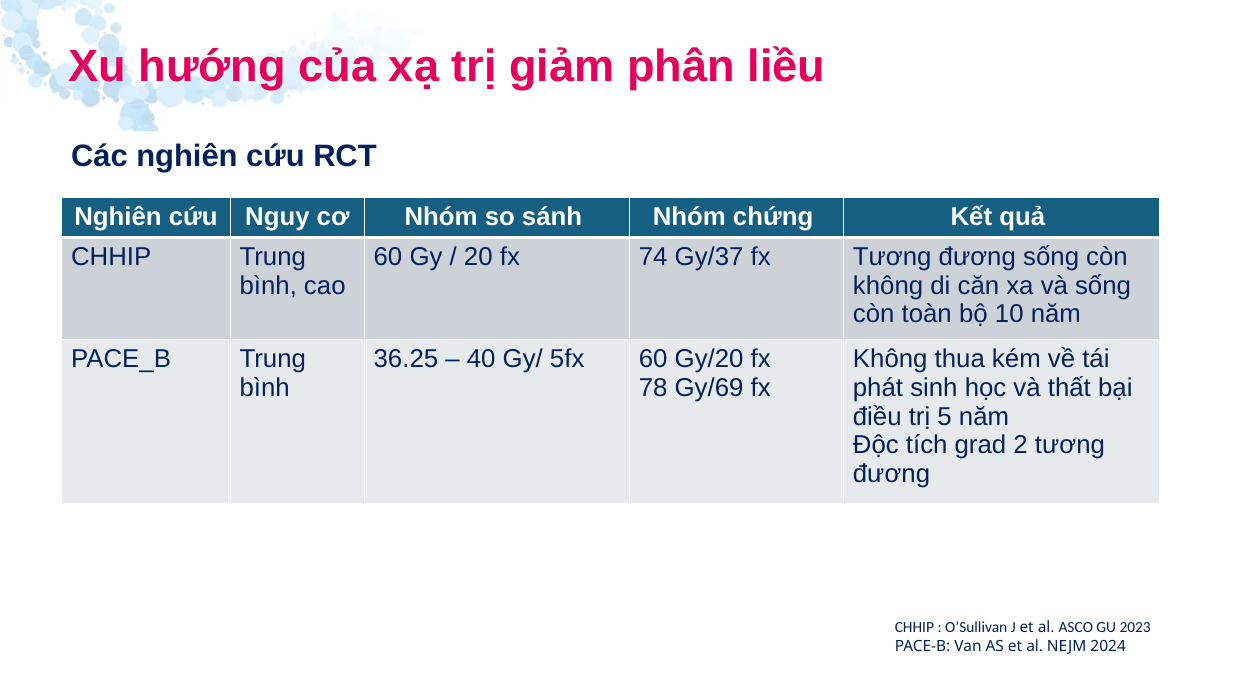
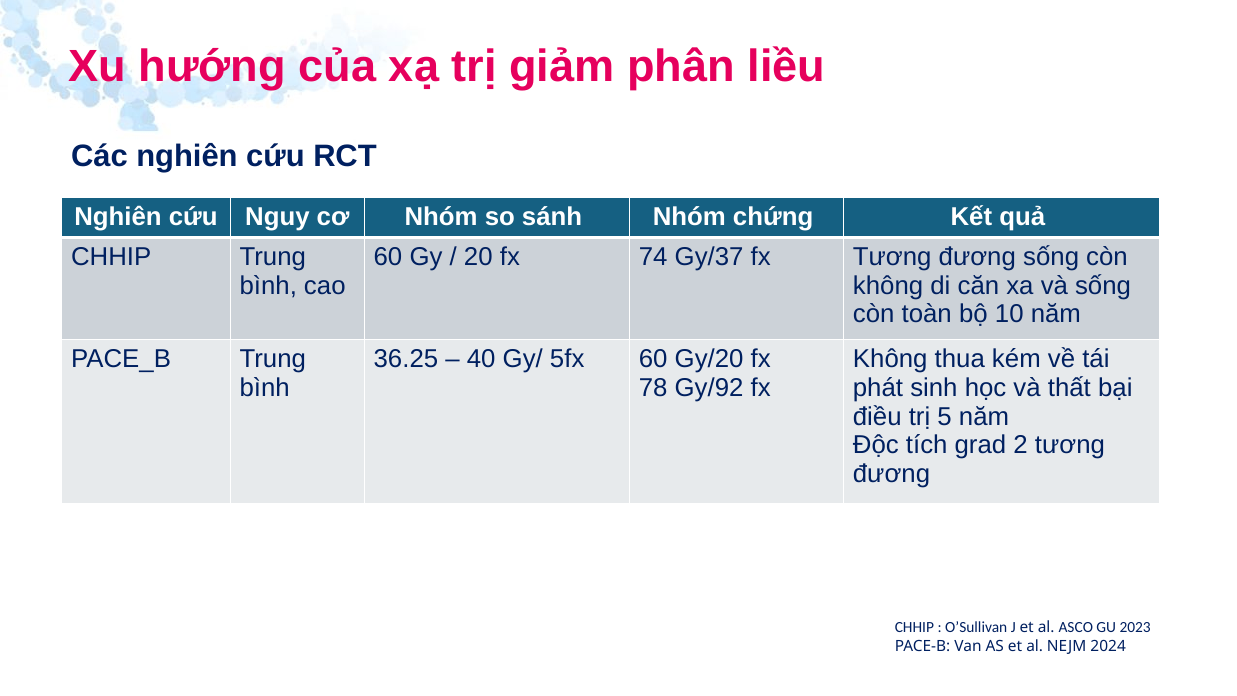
Gy/69: Gy/69 -> Gy/92 (709, 388)
